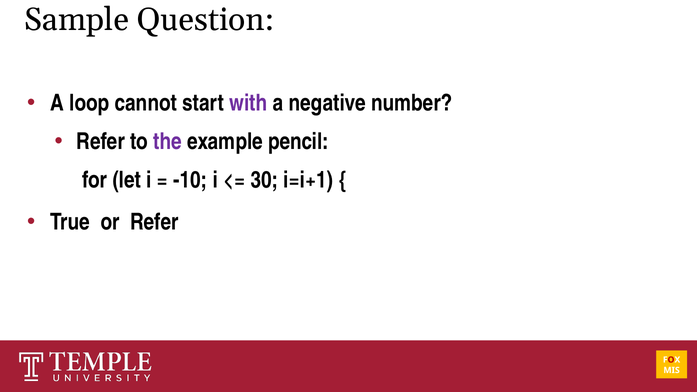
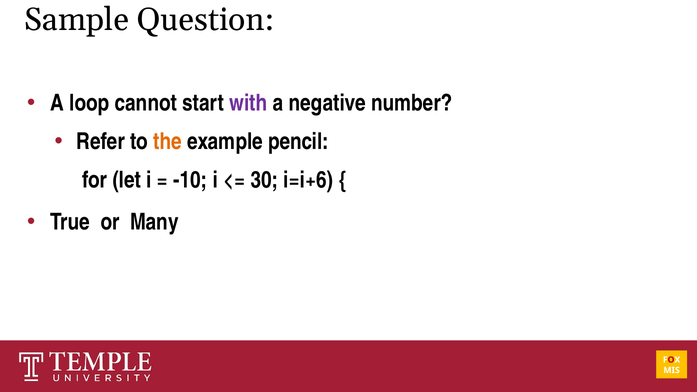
the colour: purple -> orange (168, 142)
i=i+1: i=i+1 -> i=i+6 (308, 180)
or Refer: Refer -> Many (154, 222)
